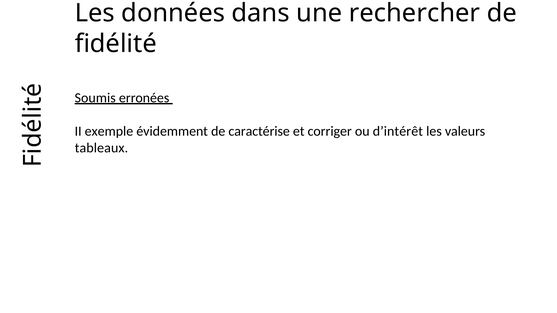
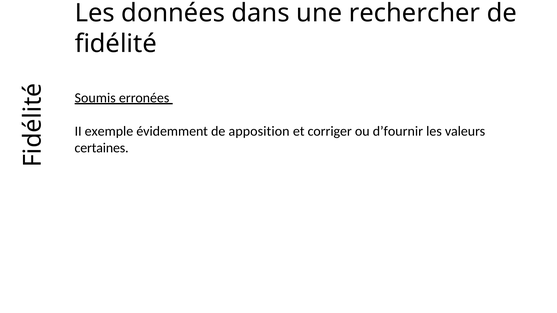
caractérise: caractérise -> apposition (259, 131)
d’intérêt: d’intérêt -> d’fournir (398, 131)
tableaux: tableaux -> certaines (102, 148)
